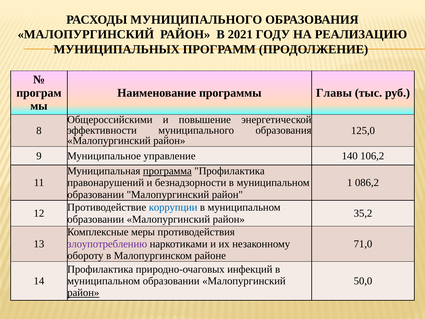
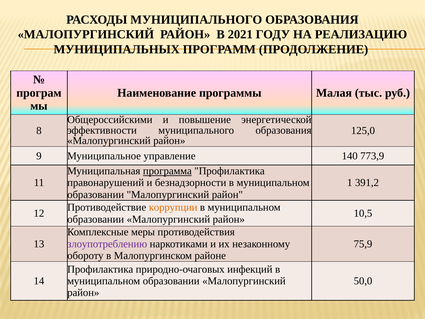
Главы: Главы -> Малая (334, 93)
106,2: 106,2 -> 773,9 (372, 156)
086,2: 086,2 -> 391,2 (367, 183)
коррупции colour: blue -> orange (173, 207)
35,2: 35,2 -> 10,5 (363, 213)
71,0: 71,0 -> 75,9 (363, 244)
район underline: present -> none (83, 293)
